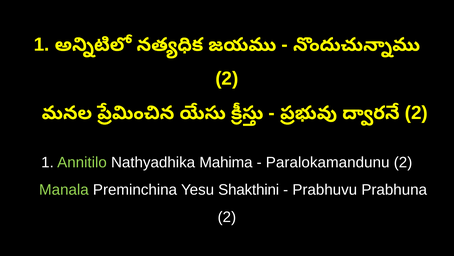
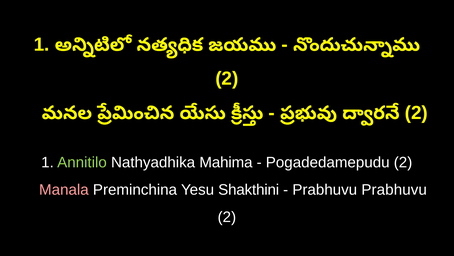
Paralokamandunu: Paralokamandunu -> Pogadedamepudu (328, 162)
Manala colour: light green -> pink (64, 189)
Prabhuvu Prabhuna: Prabhuna -> Prabhuvu (394, 189)
